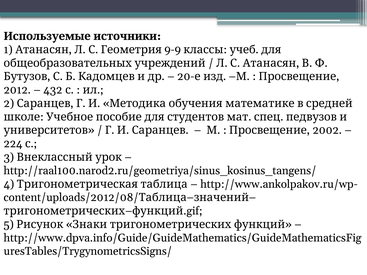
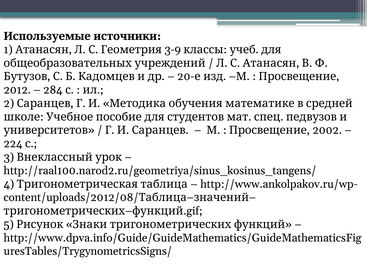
9-9: 9-9 -> 3-9 (173, 50)
432: 432 -> 284 (53, 90)
